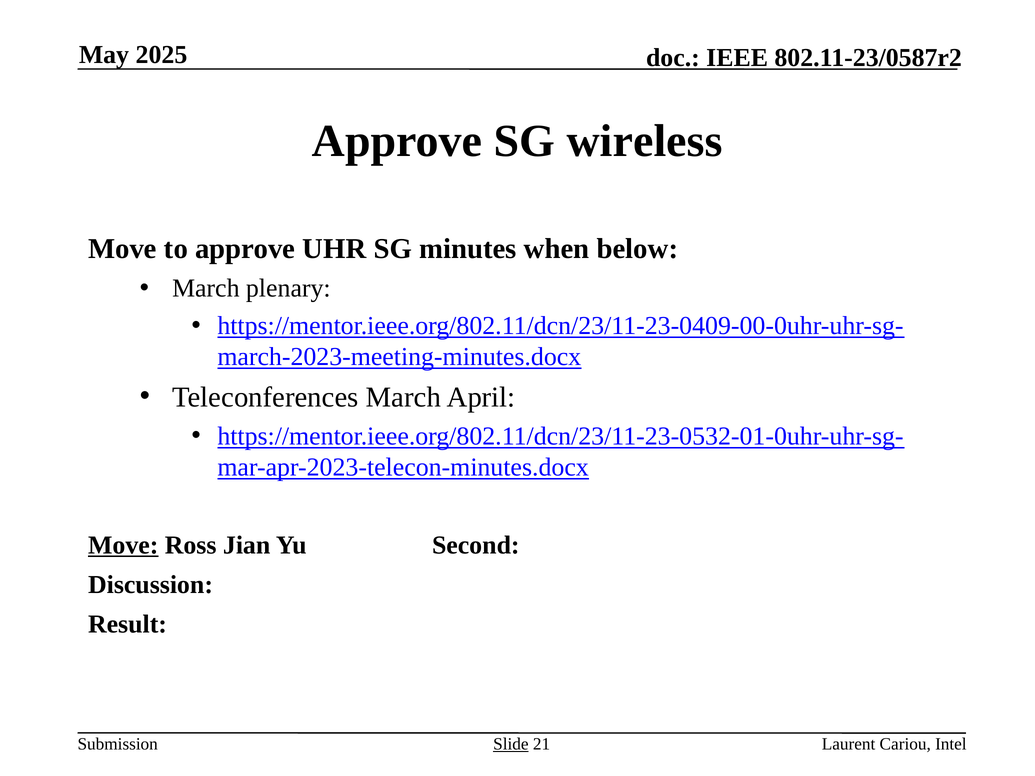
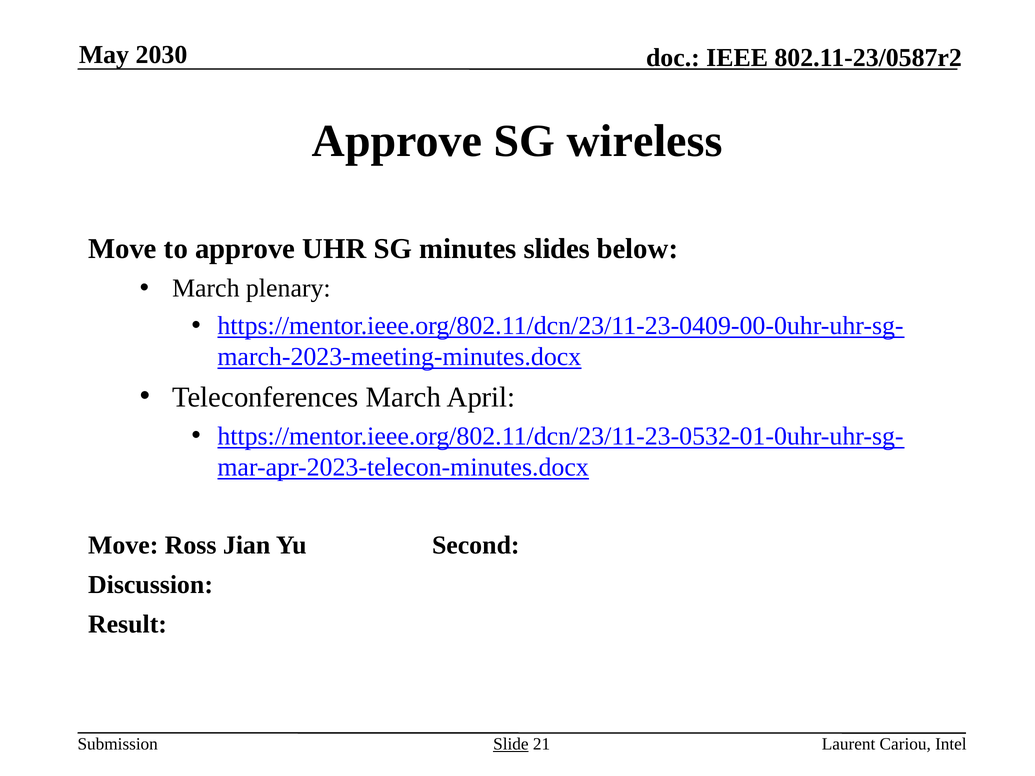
2025: 2025 -> 2030 (161, 55)
when: when -> slides (557, 249)
Move underline: present -> none (123, 545)
